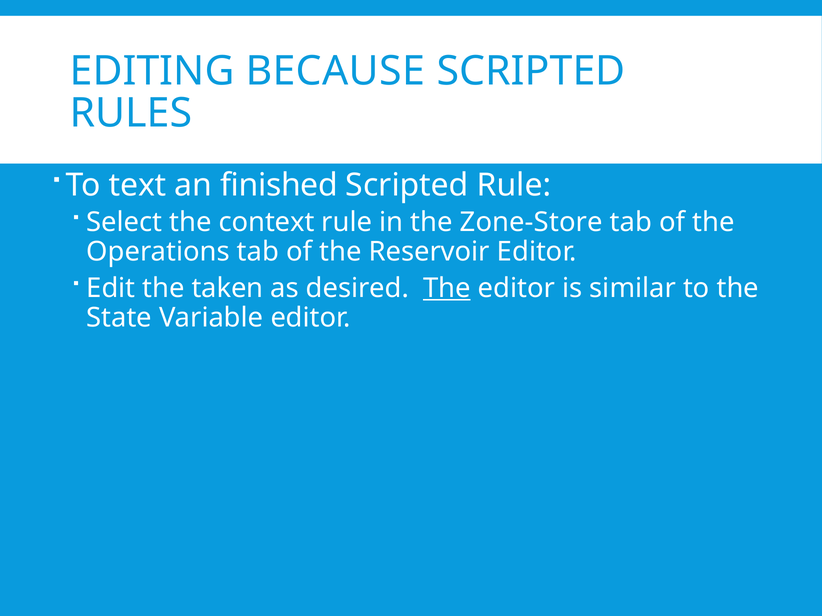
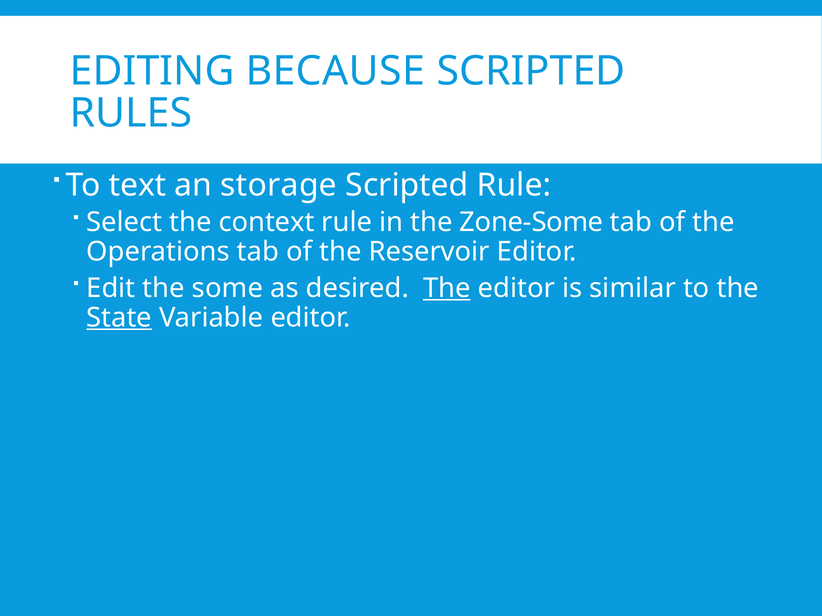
finished: finished -> storage (279, 186)
Zone-Store: Zone-Store -> Zone-Some (531, 222)
taken: taken -> some (227, 288)
State underline: none -> present (119, 318)
